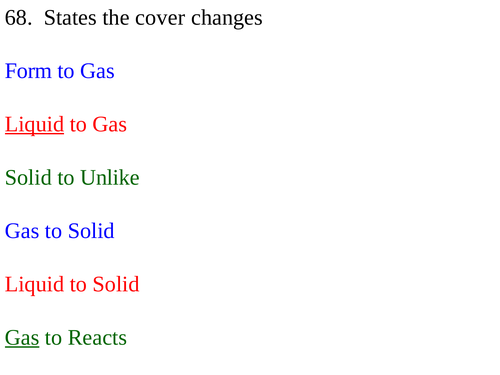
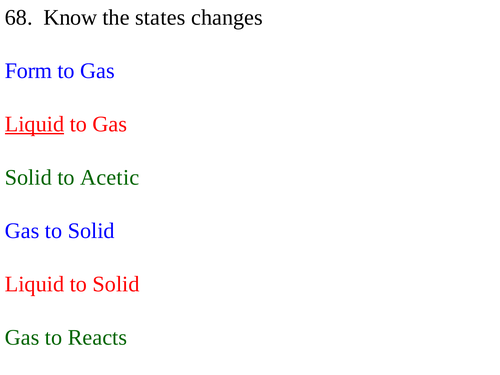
States: States -> Know (70, 17)
cover: cover -> states (160, 17)
Unlike: Unlike -> Acetic (110, 177)
Gas underline: present -> none (22, 337)
